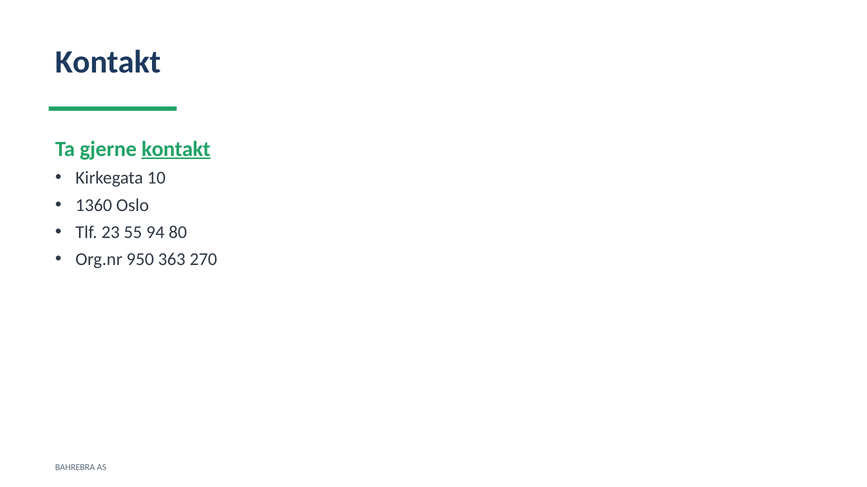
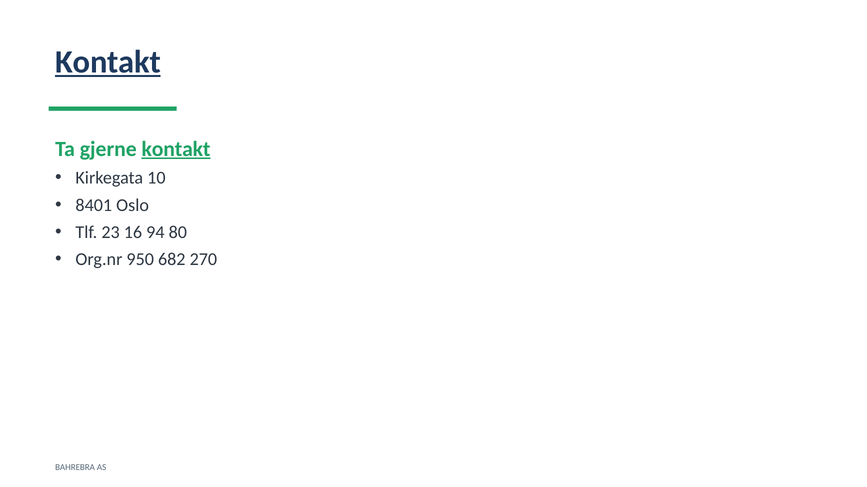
Kontakt underline: none -> present (108, 62)
1360: 1360 -> 8401 (94, 205)
55: 55 -> 16 (133, 233)
363: 363 -> 682 (172, 260)
